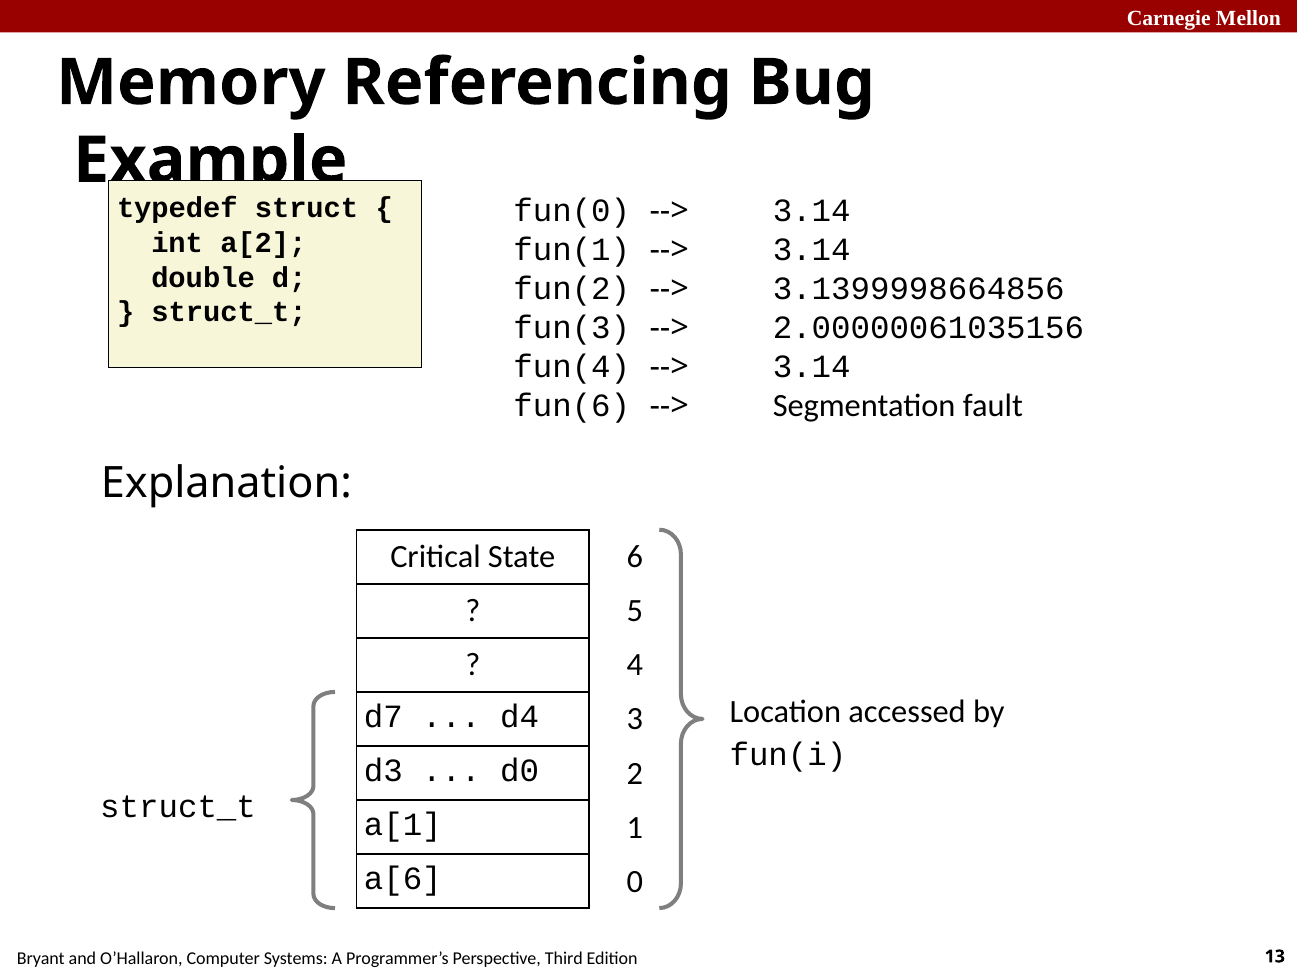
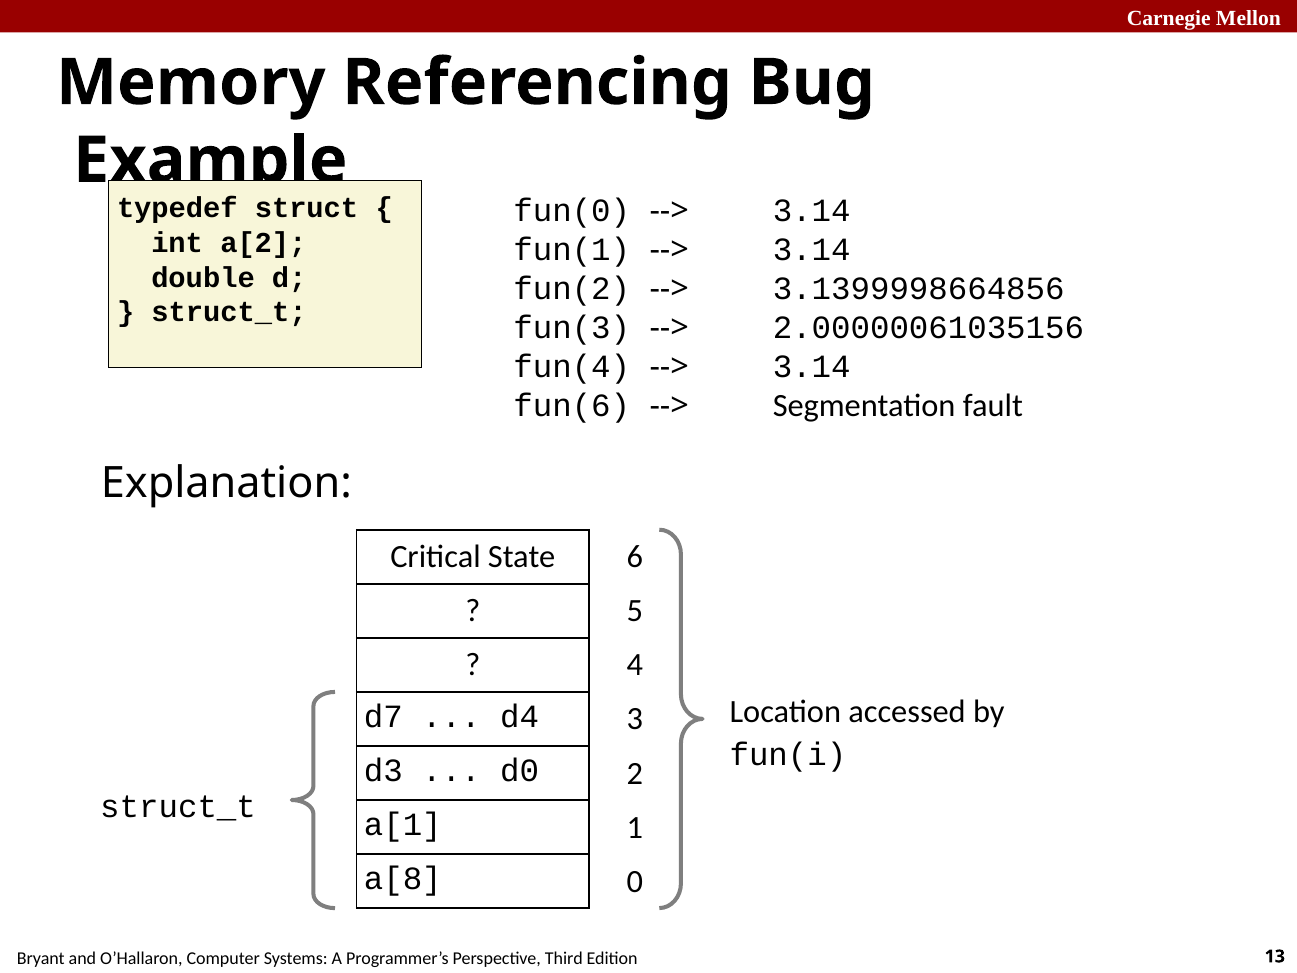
a[6: a[6 -> a[8 (403, 879)
